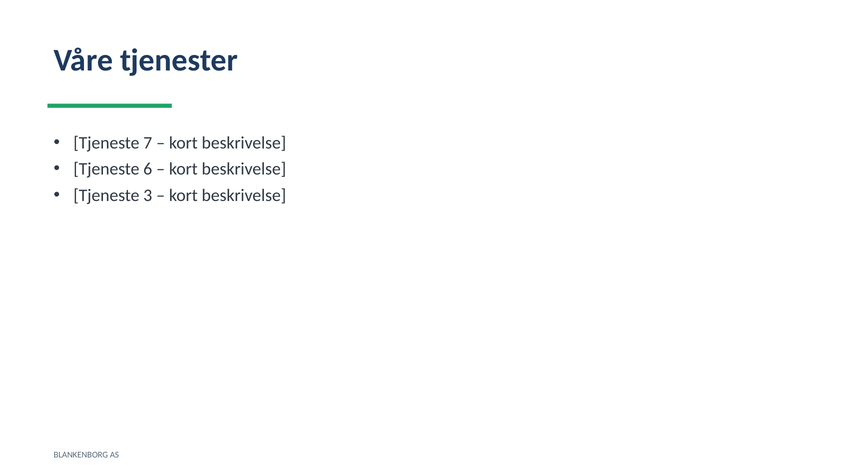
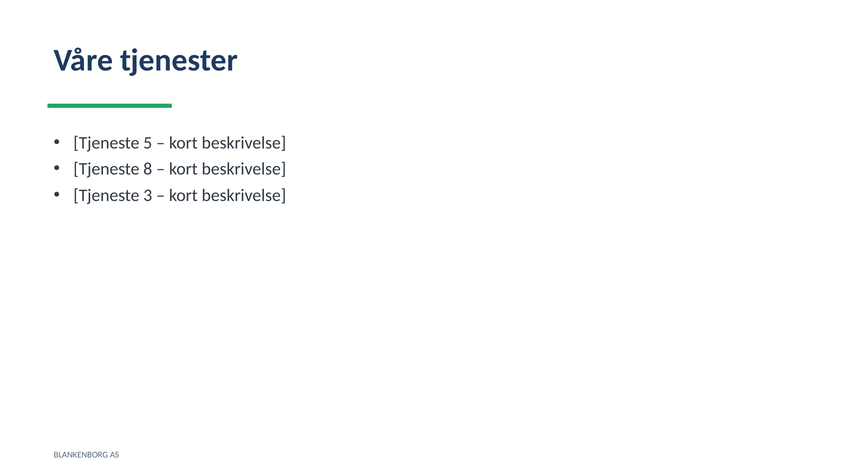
7: 7 -> 5 (148, 143)
6: 6 -> 8 (148, 169)
